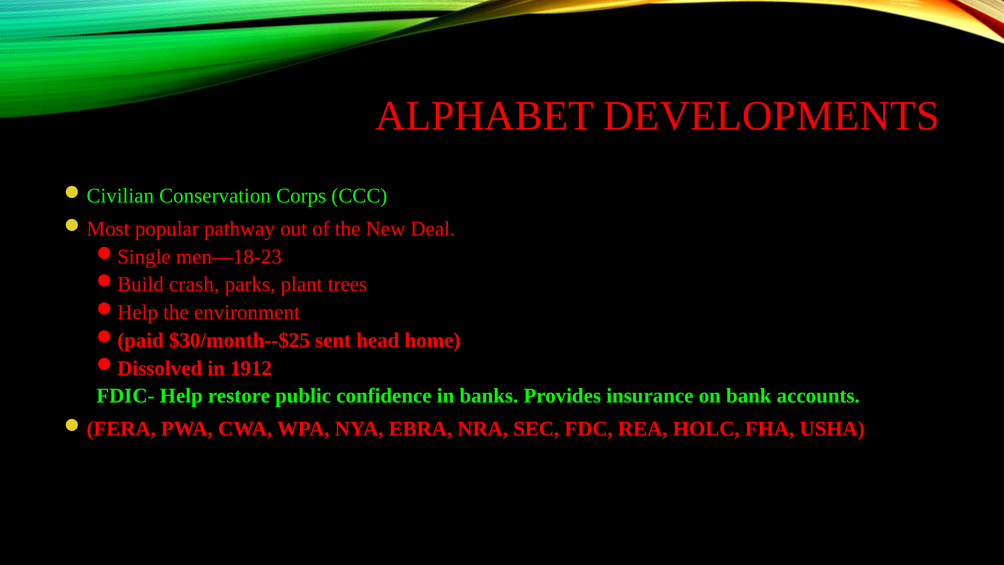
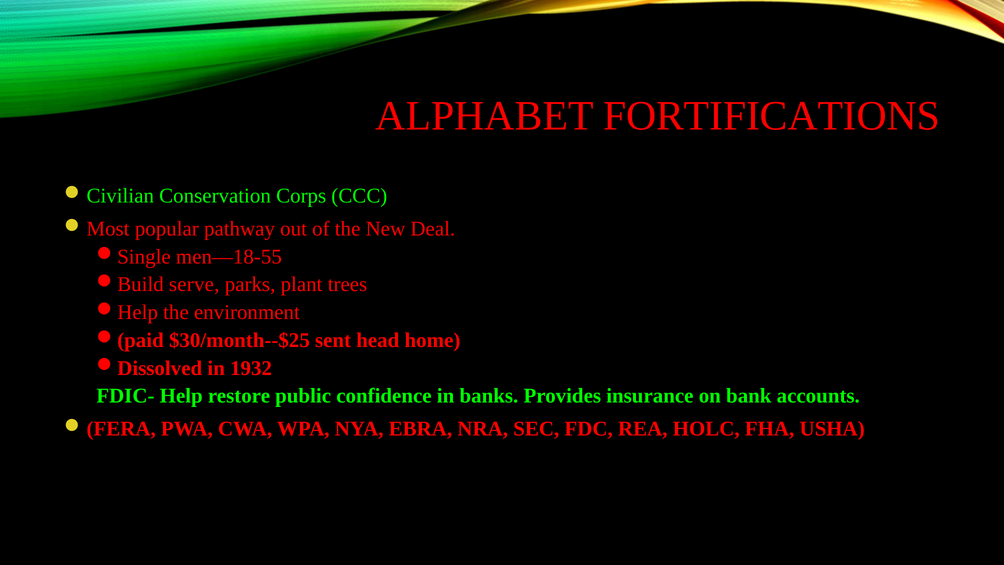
DEVELOPMENTS: DEVELOPMENTS -> FORTIFICATIONS (772, 116)
men—18-23: men—18-23 -> men—18-55 (229, 257)
crash: crash -> serve (194, 284)
1912: 1912 -> 1932 (251, 368)
